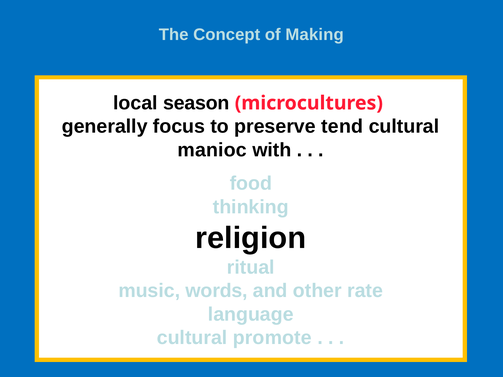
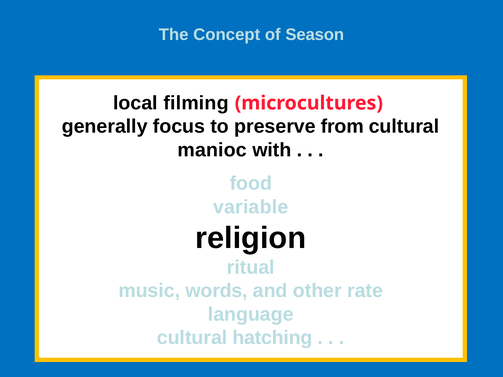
Making: Making -> Season (315, 35)
season: season -> filming (196, 103)
tend: tend -> from (342, 127)
thinking: thinking -> variable (251, 207)
promote: promote -> hatching (272, 338)
